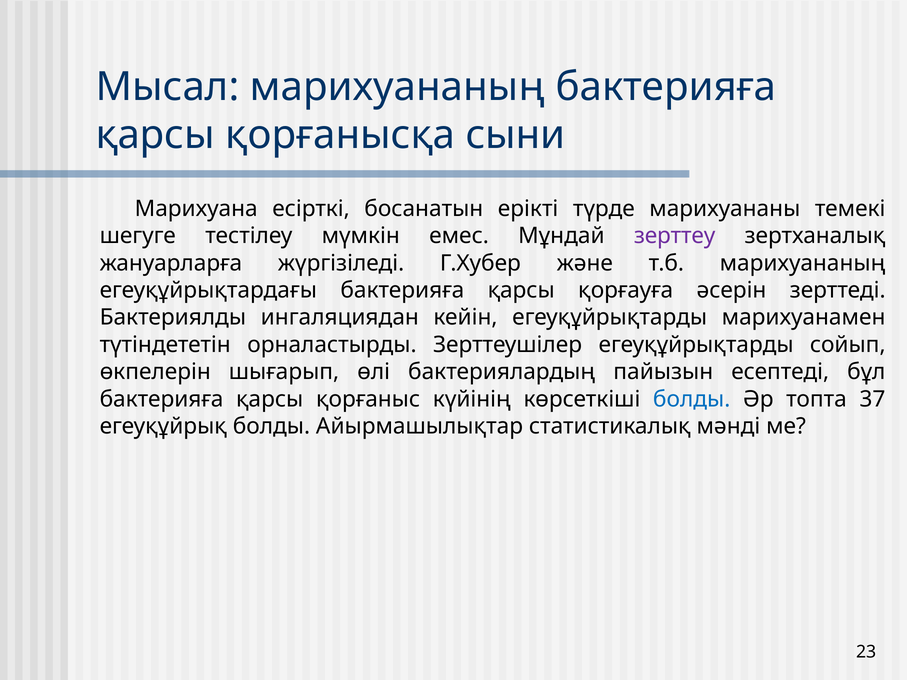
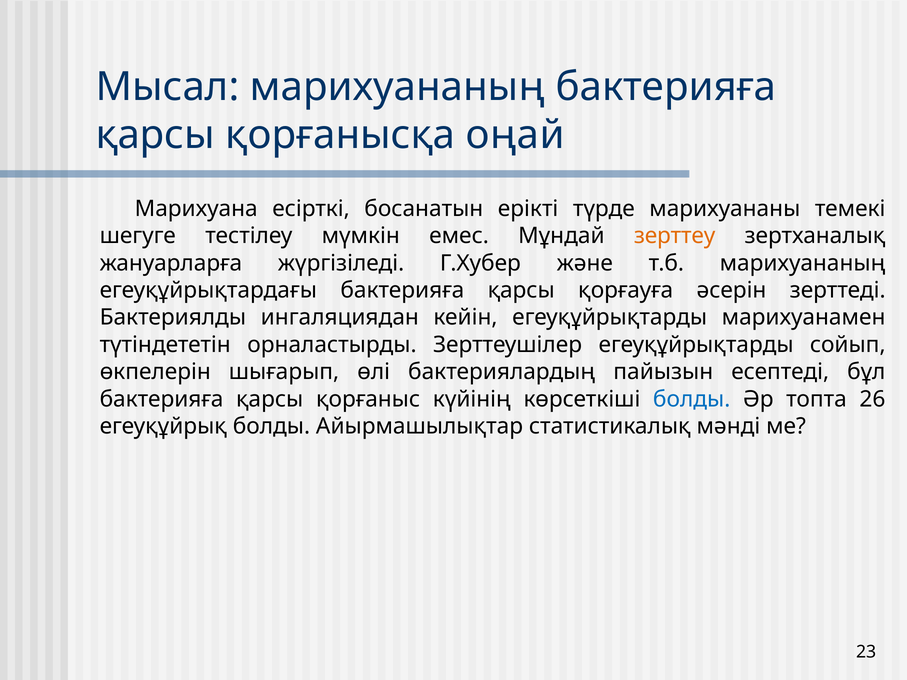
сыни: сыни -> оңай (515, 135)
зерттеу colour: purple -> orange (675, 236)
37: 37 -> 26 (872, 399)
